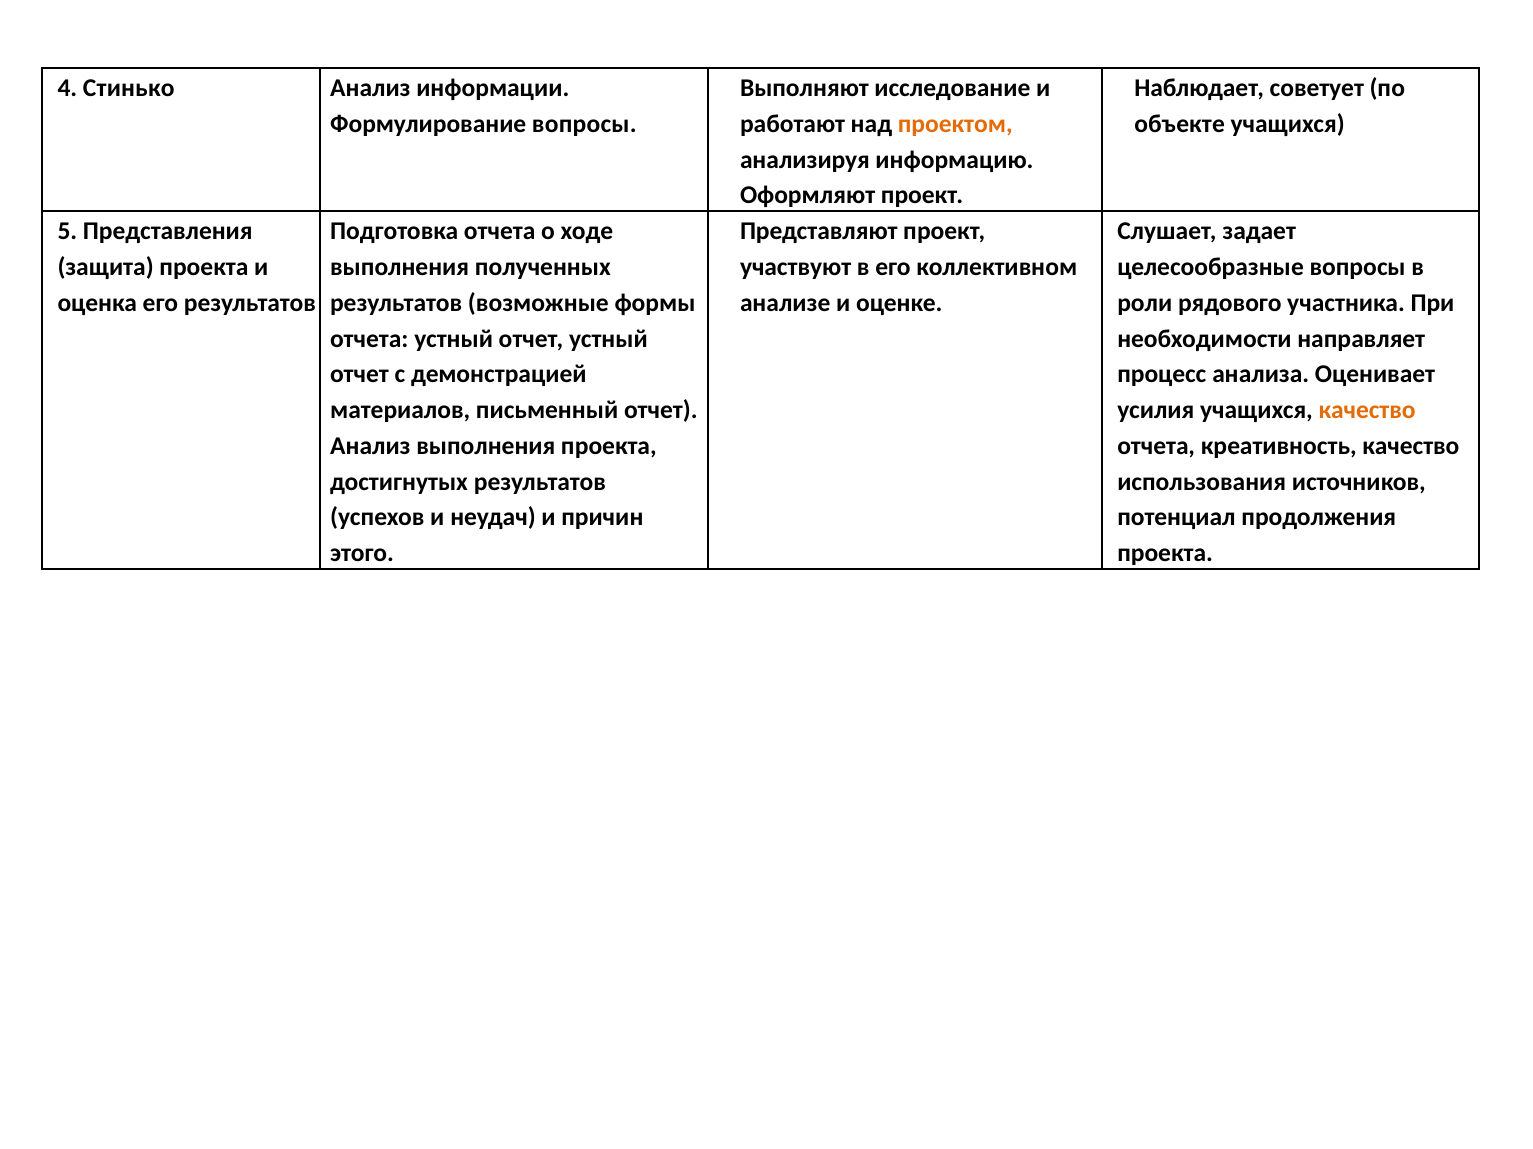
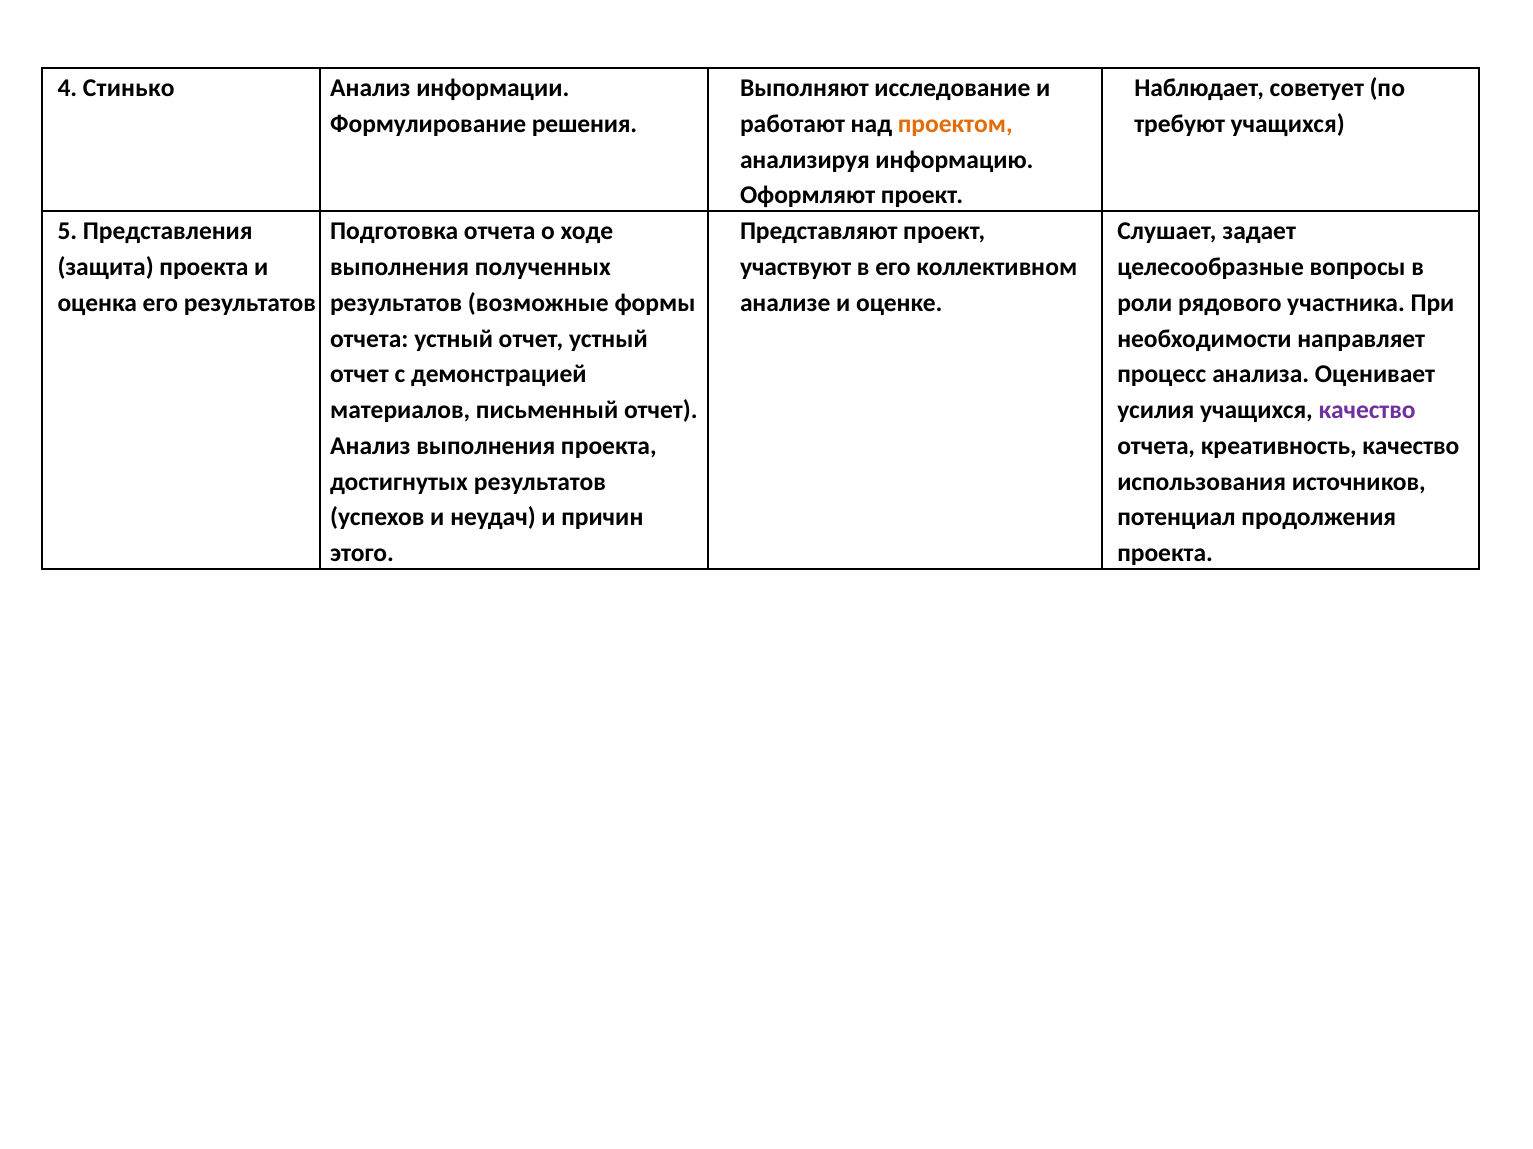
Формулирование вопросы: вопросы -> решения (585, 124)
объекте: объекте -> требуют (1180, 124)
качество colour: orange -> purple (1367, 410)
